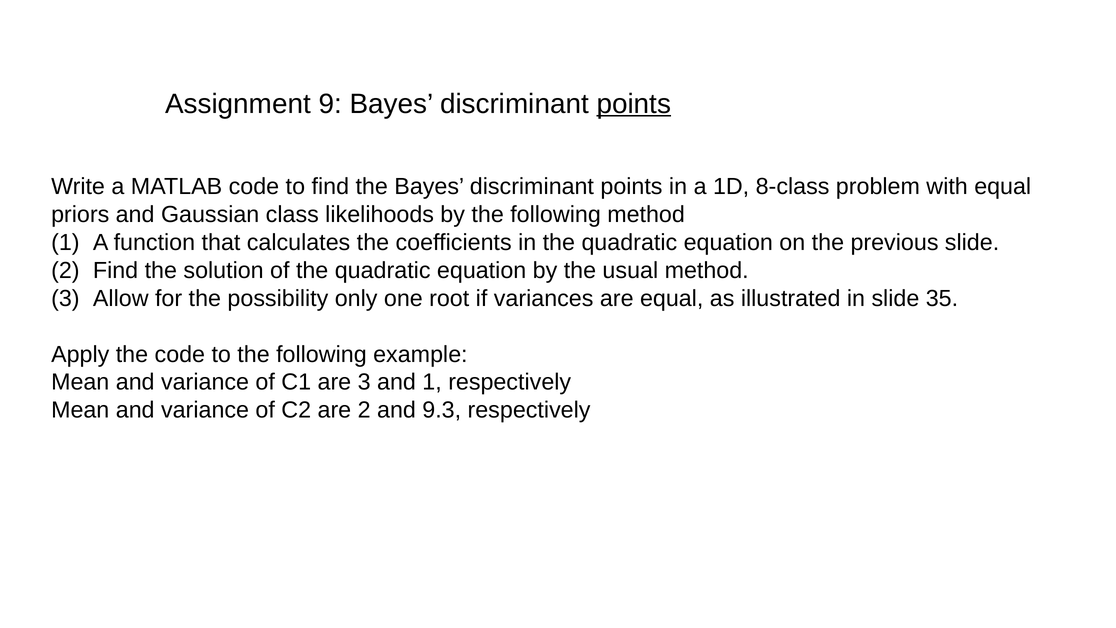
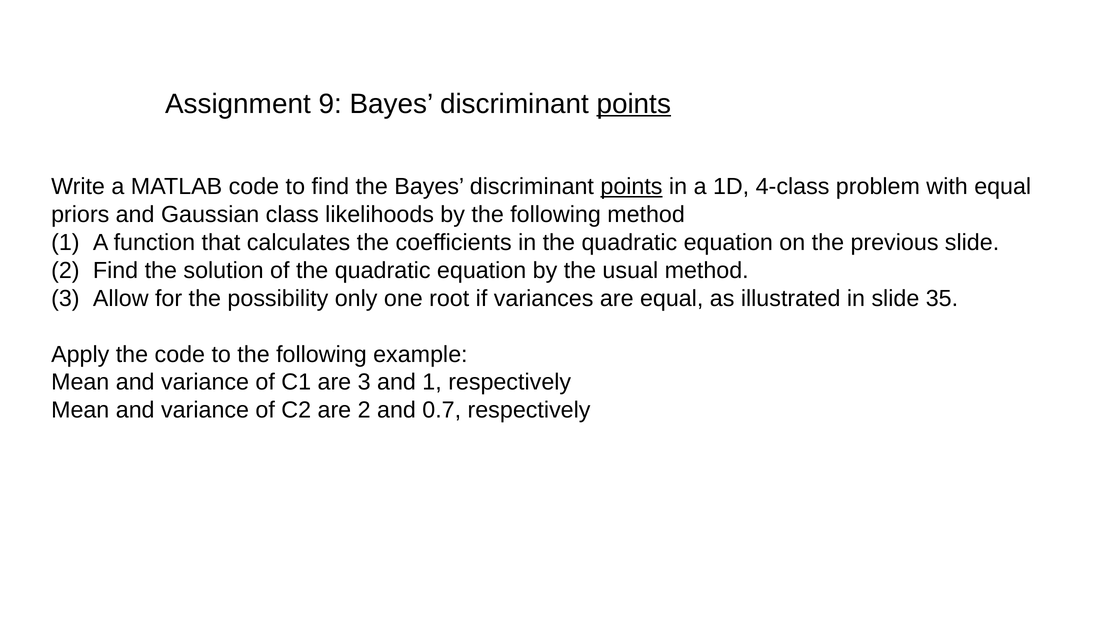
points underline: none -> present (631, 187)
8-class: 8-class -> 4-class (793, 187)
9.3: 9.3 -> 0.7 (442, 410)
